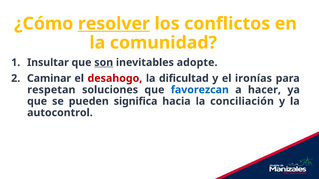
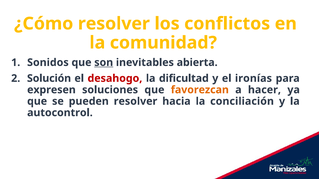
resolver underline: present -> none (114, 24)
Insultar: Insultar -> Sonidos (48, 63)
adopte: adopte -> abierta (197, 63)
Caminar: Caminar -> Solución (49, 79)
respetan: respetan -> expresen (51, 90)
favorezcan colour: blue -> orange (200, 90)
pueden significa: significa -> resolver (136, 101)
